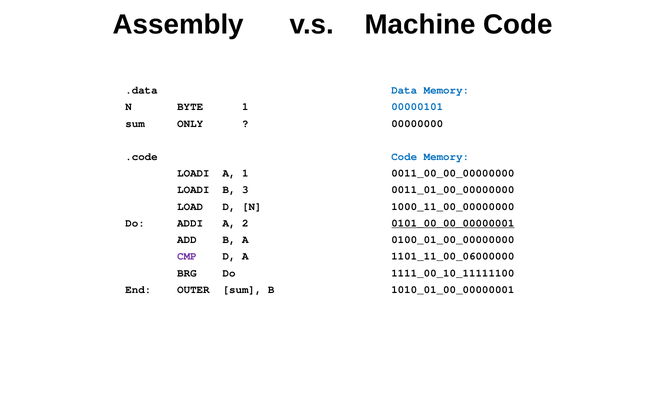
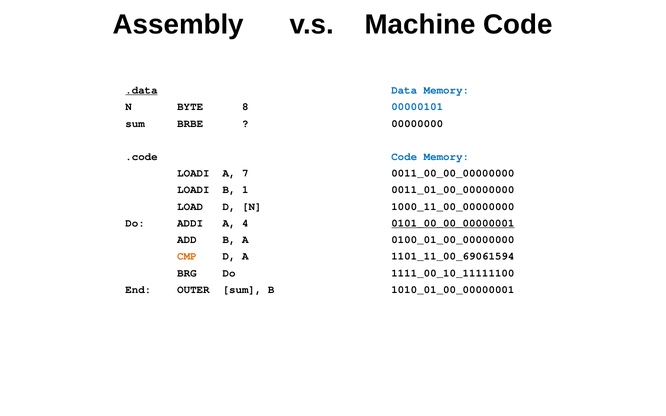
.data underline: none -> present (141, 90)
BYTE 1: 1 -> 8 (245, 107)
ONLY: ONLY -> BRBE (190, 124)
A 1: 1 -> 7 (245, 173)
3: 3 -> 1 (245, 190)
2: 2 -> 4 (245, 223)
CMP colour: purple -> orange (187, 257)
1101_11_00_06000000: 1101_11_00_06000000 -> 1101_11_00_69061594 (453, 257)
